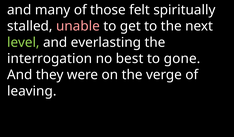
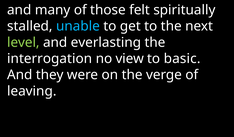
unable colour: pink -> light blue (78, 26)
best: best -> view (130, 59)
gone: gone -> basic (182, 59)
